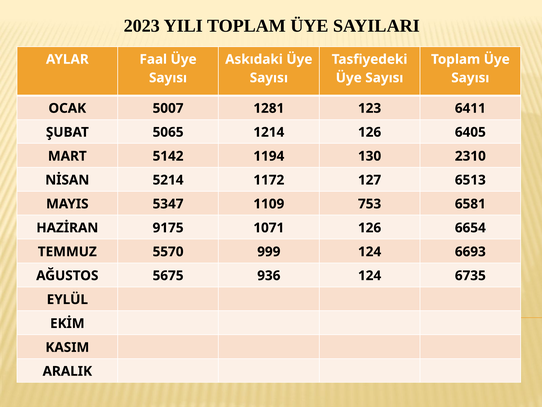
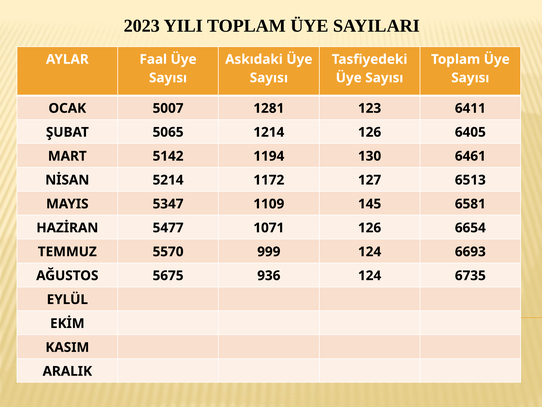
2310: 2310 -> 6461 (470, 156)
753: 753 -> 145 (370, 204)
9175: 9175 -> 5477 (168, 228)
